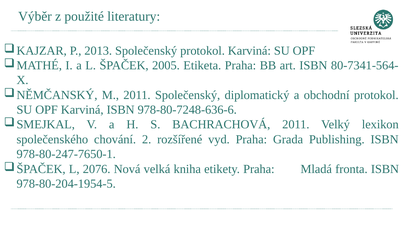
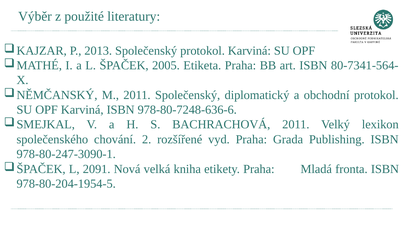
978-80-247-7650-1: 978-80-247-7650-1 -> 978-80-247-3090-1 (66, 154)
2076: 2076 -> 2091 (97, 169)
